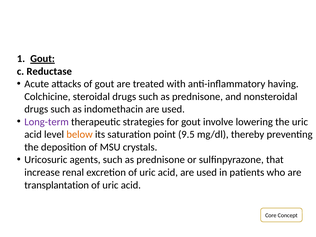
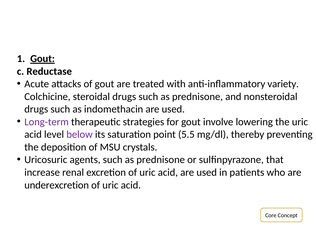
having: having -> variety (283, 84)
below colour: orange -> purple (80, 134)
9.5: 9.5 -> 5.5 (186, 134)
transplantation: transplantation -> underexcretion (57, 185)
